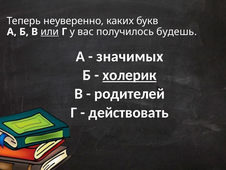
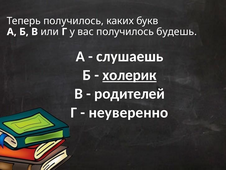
Теперь неуверенно: неуверенно -> получилось (74, 21)
или underline: present -> none (50, 32)
значимых: значимых -> слушаешь (130, 56)
действовать: действовать -> неуверенно (128, 112)
